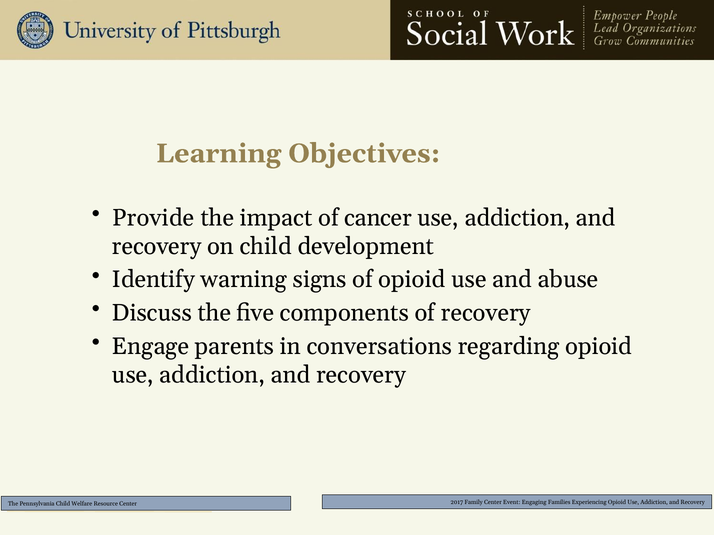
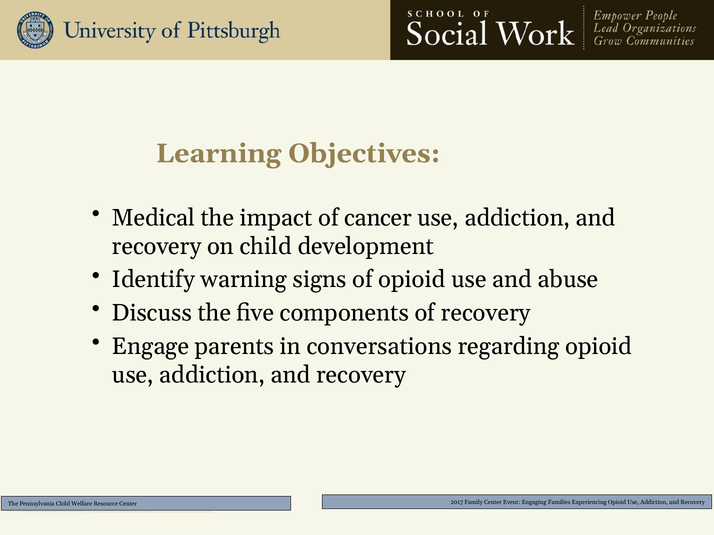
Provide: Provide -> Medical (153, 218)
